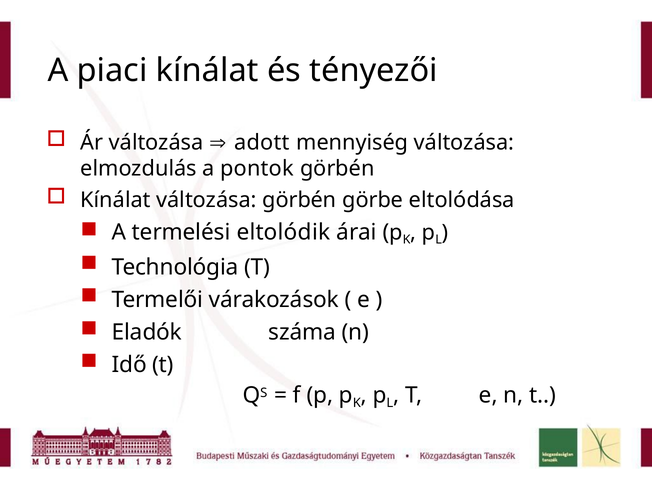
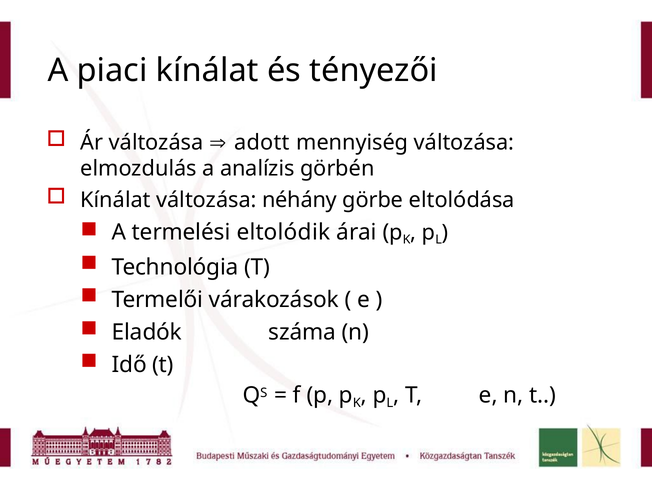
pontok: pontok -> analízis (257, 169)
változása görbén: görbén -> néhány (299, 200)
